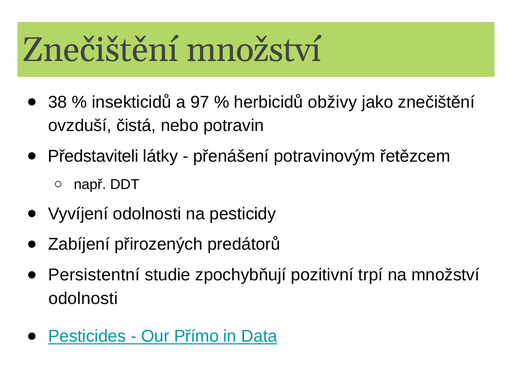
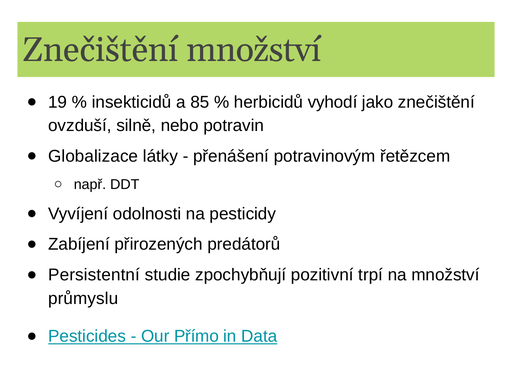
38: 38 -> 19 (58, 102)
97: 97 -> 85 (200, 102)
obživy: obživy -> vyhodí (333, 102)
čistá: čistá -> silně (136, 126)
Představiteli: Představiteli -> Globalizace (93, 156)
odolnosti: odolnosti -> průmyslu (83, 299)
